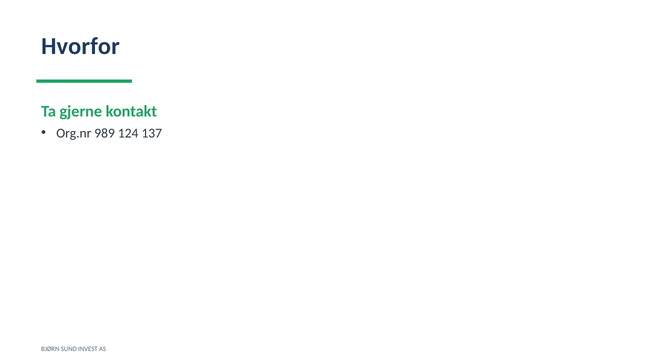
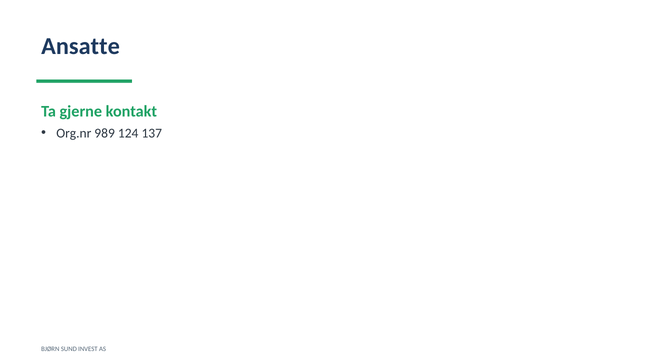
Hvorfor: Hvorfor -> Ansatte (81, 46)
